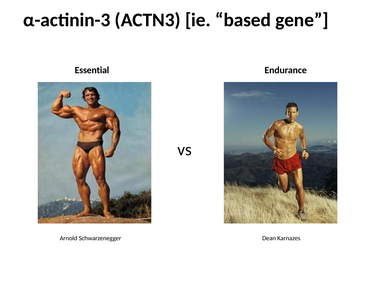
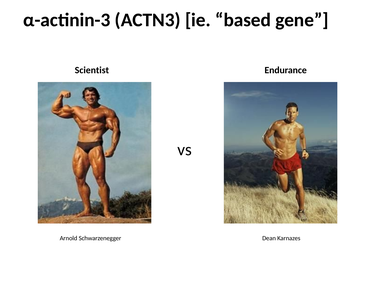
Essential: Essential -> Scientist (92, 70)
